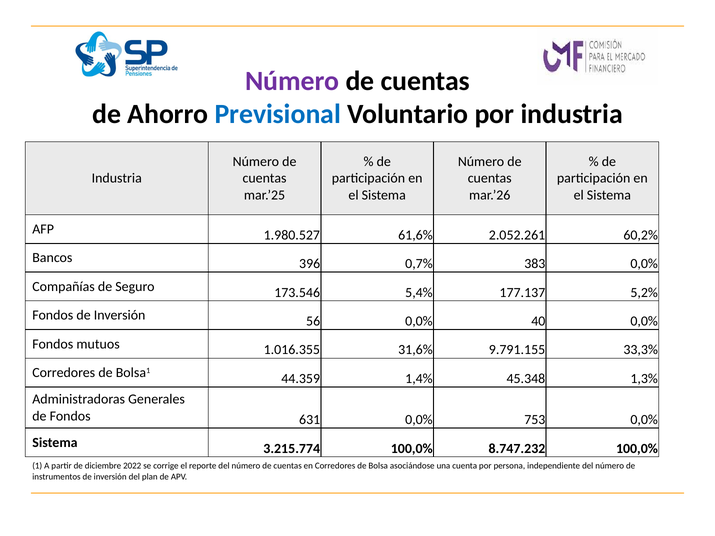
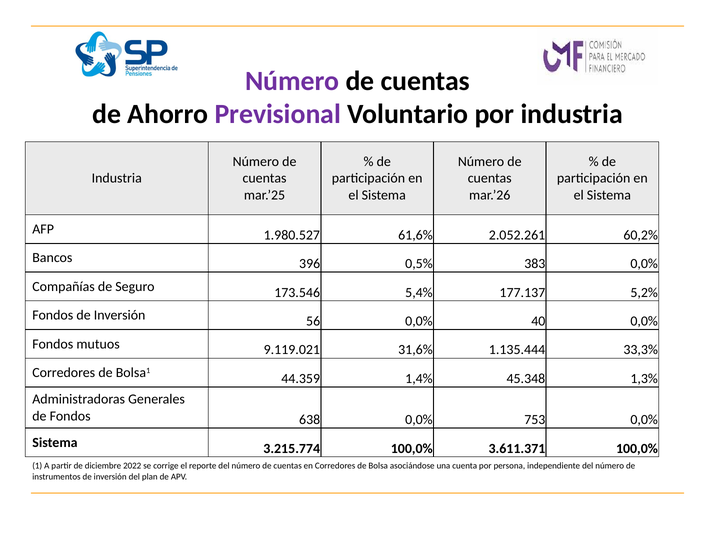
Previsional colour: blue -> purple (278, 114)
0,7%: 0,7% -> 0,5% (419, 264)
1.016.355: 1.016.355 -> 9.119.021 (292, 350)
9.791.155: 9.791.155 -> 1.135.444 (517, 350)
631: 631 -> 638 (310, 420)
8.747.232: 8.747.232 -> 3.611.371 (517, 449)
